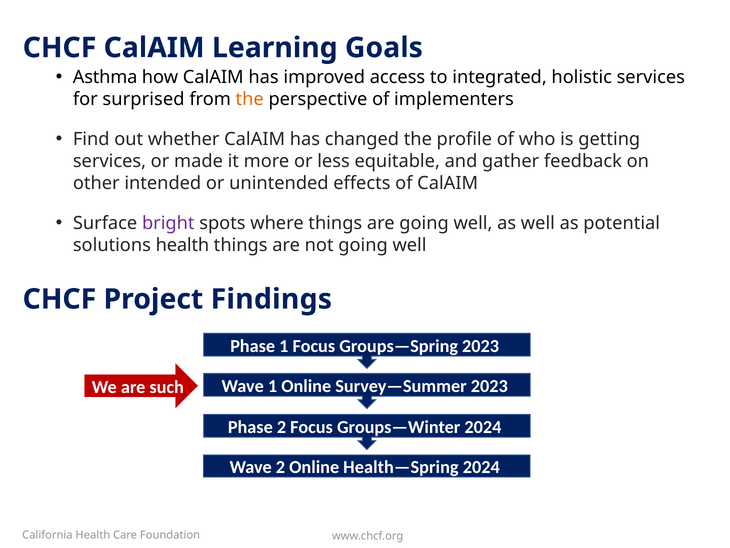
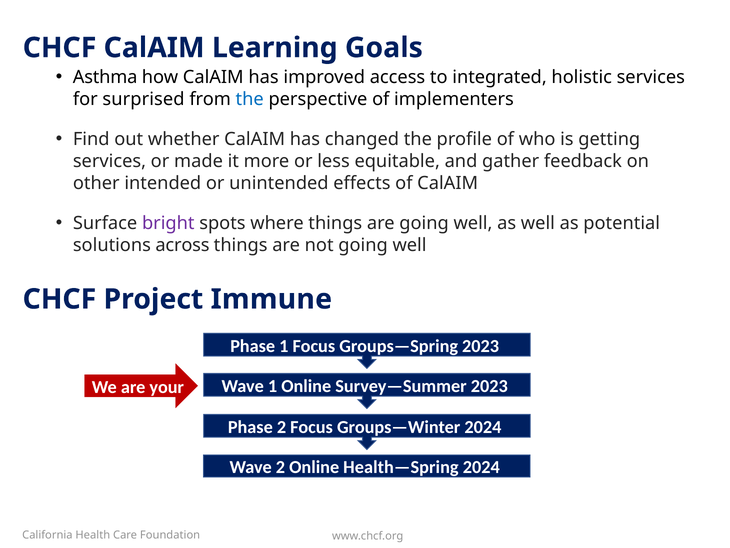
the colour: orange -> blue (250, 99)
solutions health: health -> across (182, 245)
Findings: Findings -> Immune (271, 299)
such: such -> your (167, 387)
